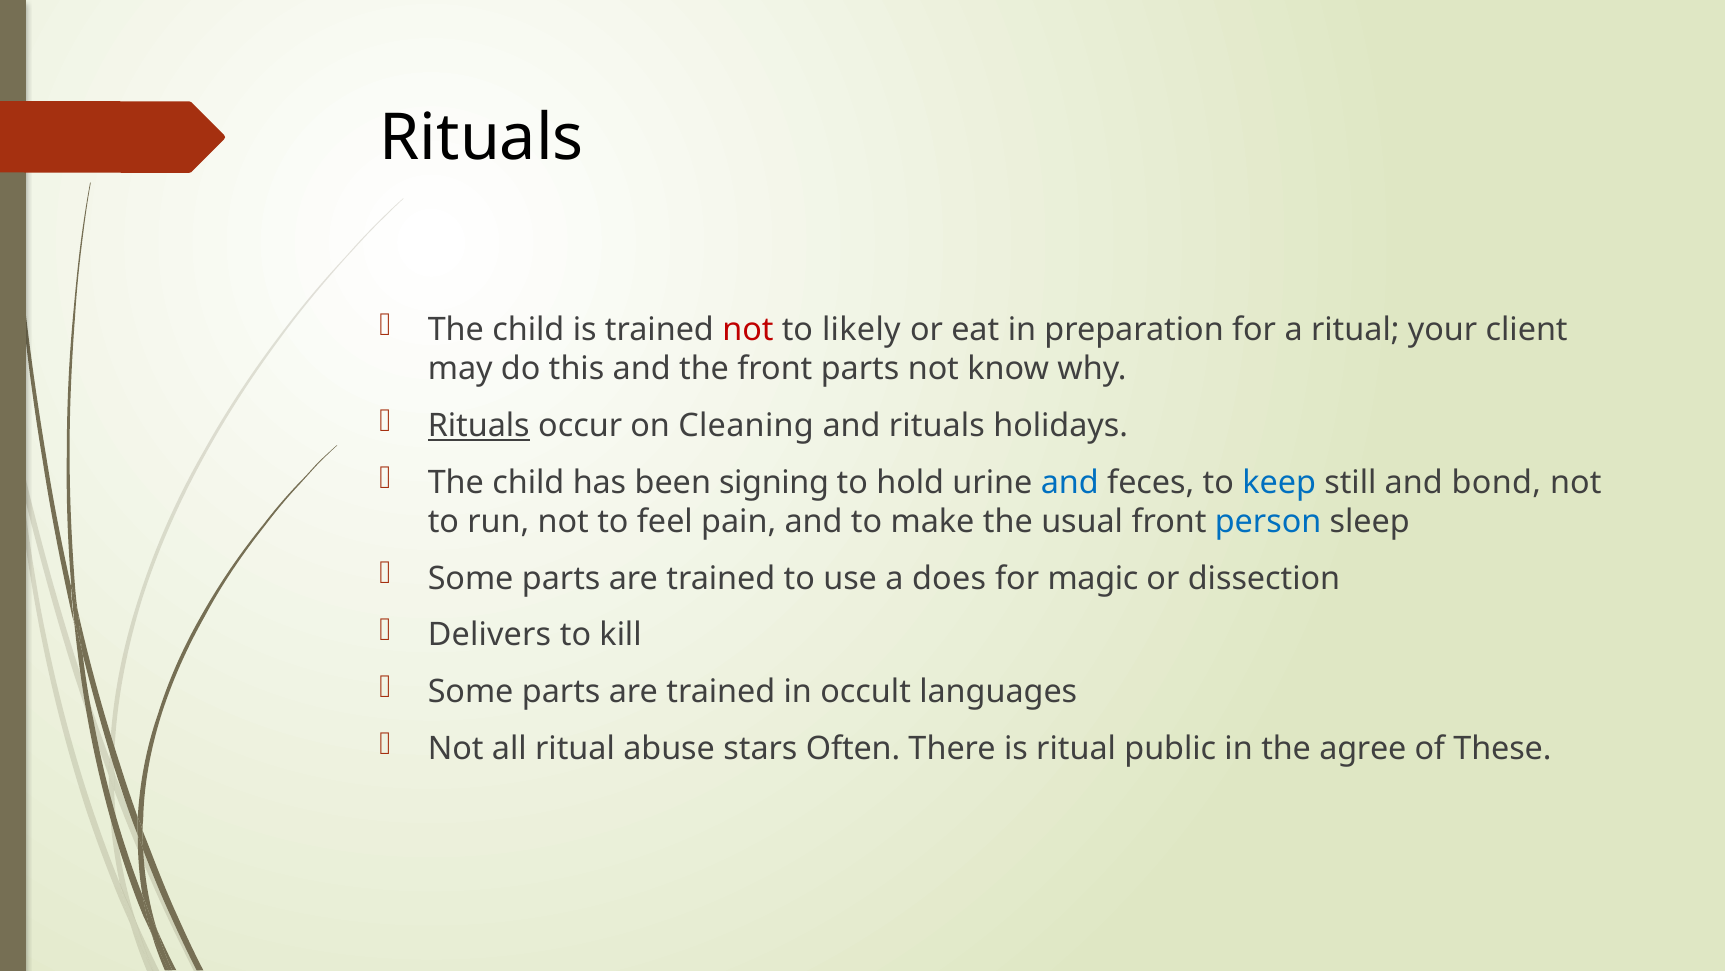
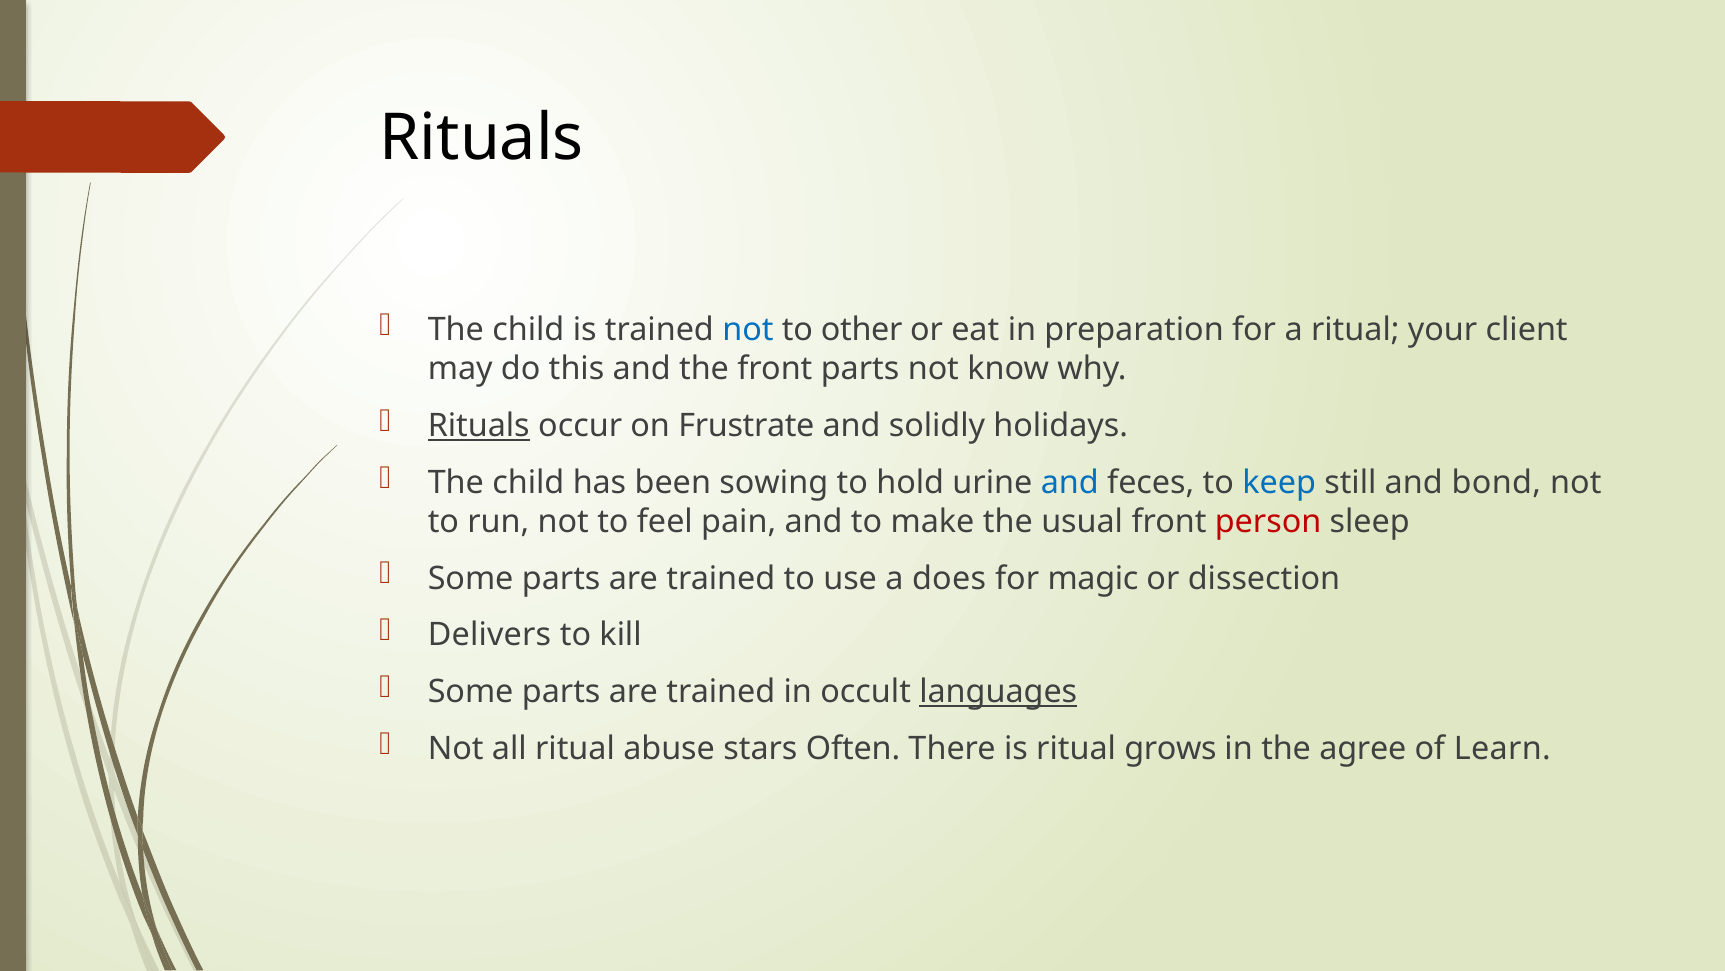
not colour: red -> blue (748, 330)
likely: likely -> other (862, 330)
Cleaning: Cleaning -> Frustrate (746, 426)
and rituals: rituals -> solidly (937, 426)
signing: signing -> sowing (774, 482)
person colour: blue -> red (1268, 521)
languages underline: none -> present (998, 692)
public: public -> grows (1170, 748)
These: These -> Learn (1502, 748)
